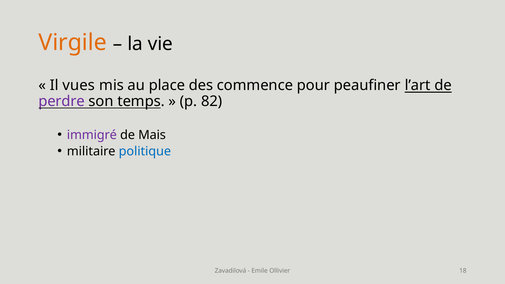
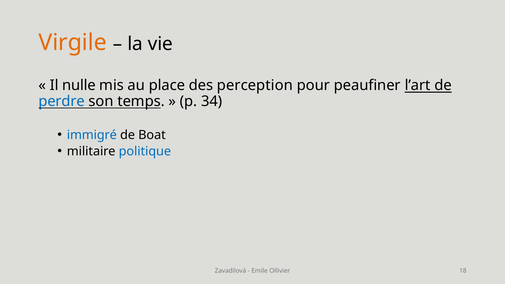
vues: vues -> nulle (79, 85)
commence: commence -> perception (255, 85)
perdre colour: purple -> blue (62, 101)
82: 82 -> 34 (212, 101)
immigré colour: purple -> blue (92, 135)
Mais: Mais -> Boat (152, 135)
